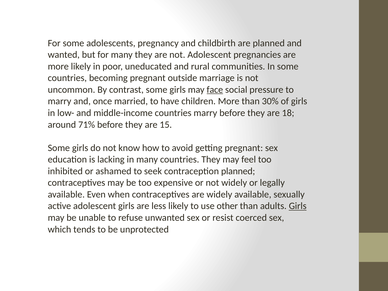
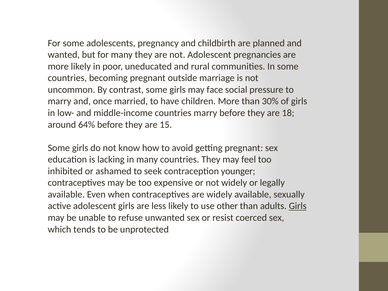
face underline: present -> none (215, 90)
71%: 71% -> 64% (87, 125)
contraception planned: planned -> younger (238, 171)
